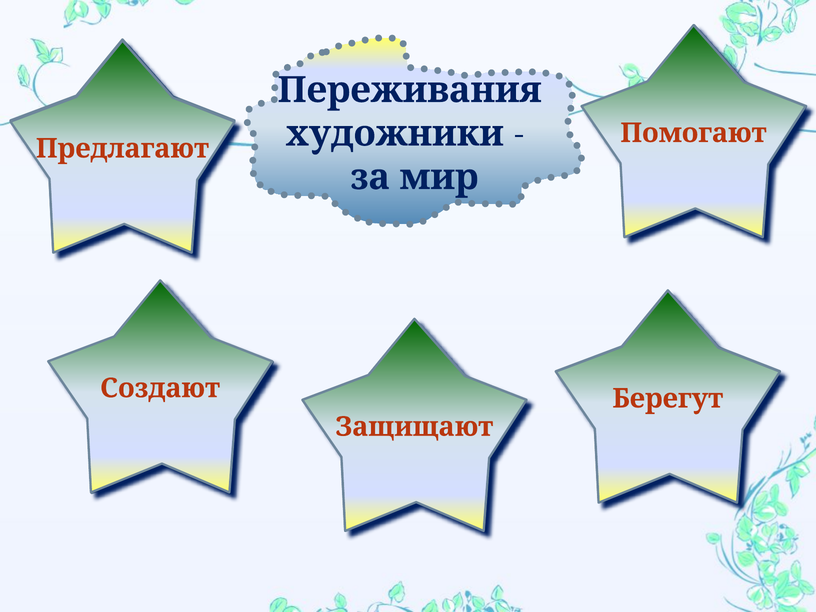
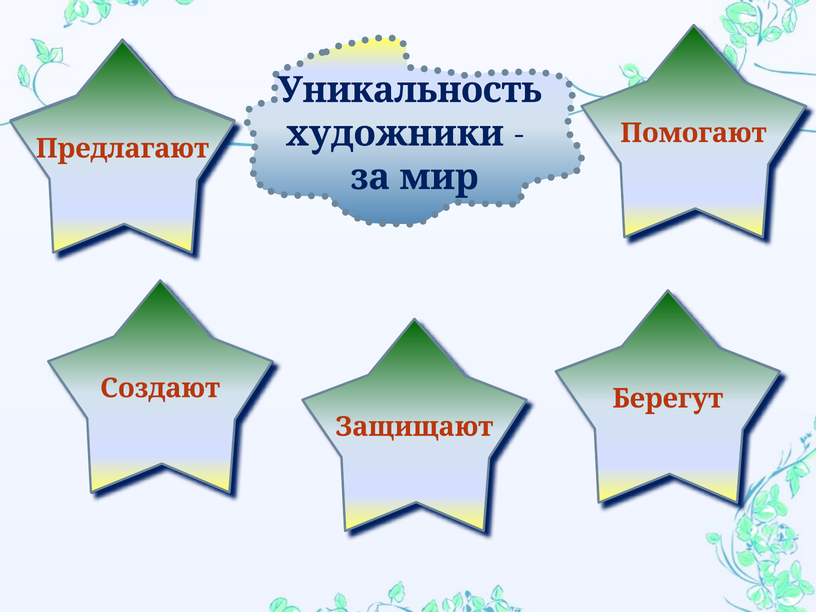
Переживания: Переживания -> Уникальность (410, 90)
